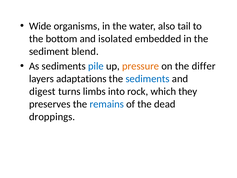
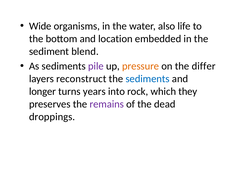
tail: tail -> life (184, 26)
isolated: isolated -> location (115, 39)
pile colour: blue -> purple (96, 66)
adaptations: adaptations -> reconstruct (81, 79)
digest: digest -> longer (42, 91)
limbs: limbs -> years (94, 91)
remains colour: blue -> purple (107, 104)
